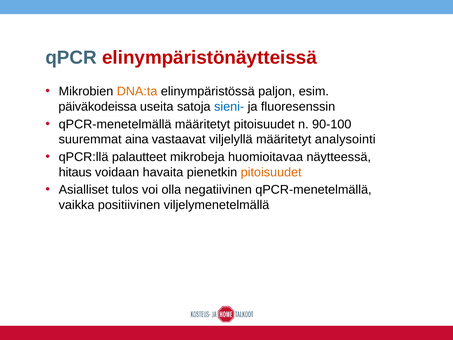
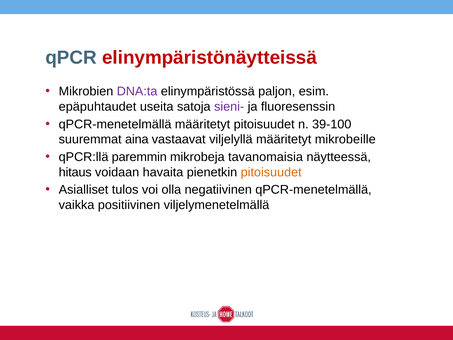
DNA:ta colour: orange -> purple (137, 91)
päiväkodeissa: päiväkodeissa -> epäpuhtaudet (98, 107)
sieni- colour: blue -> purple (229, 107)
90-100: 90-100 -> 39-100 (332, 124)
analysointi: analysointi -> mikrobeille (345, 139)
palautteet: palautteet -> paremmin (139, 157)
huomioitavaa: huomioitavaa -> tavanomaisia (266, 157)
